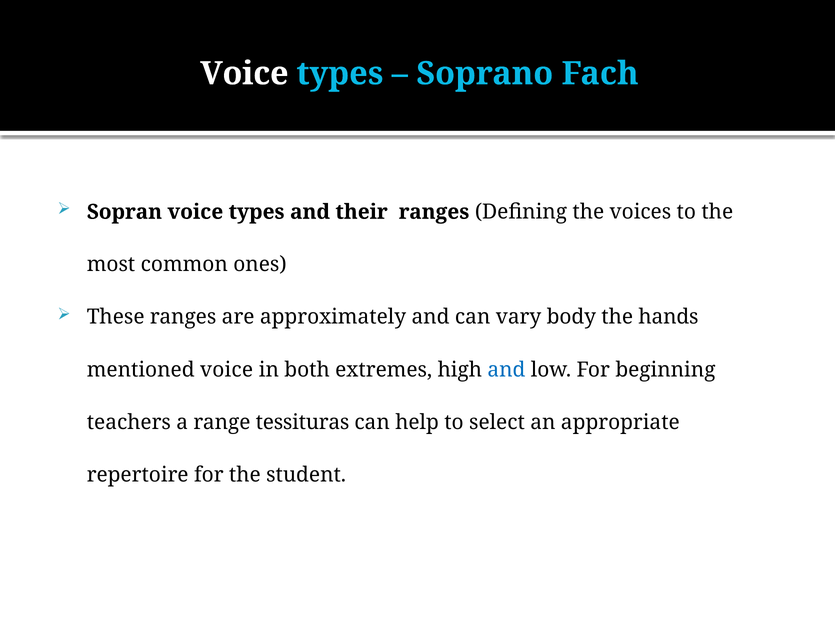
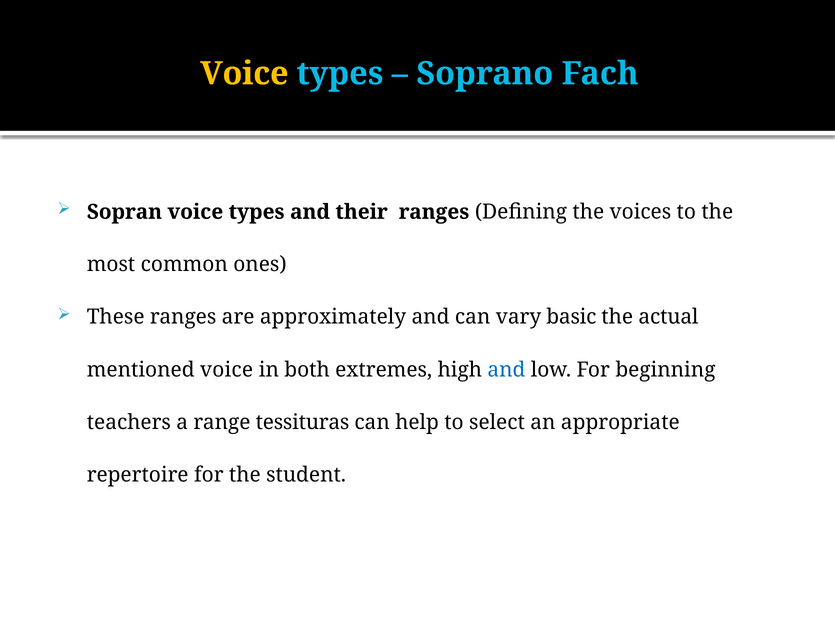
Voice colour: white -> yellow (244, 74)
body: body -> basic (571, 317)
hands: hands -> actual (668, 317)
